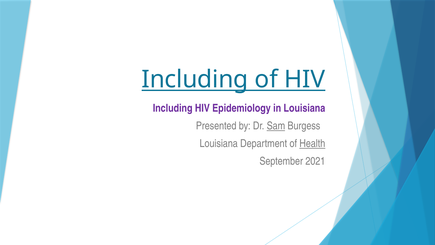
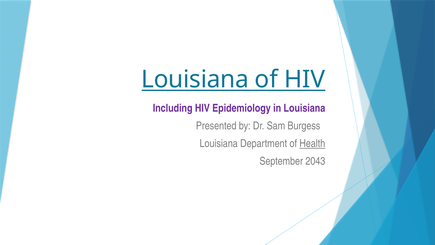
Including: Including -> Louisiana (195, 79)
Sam underline: present -> none (276, 126)
2021: 2021 -> 2043 (315, 161)
